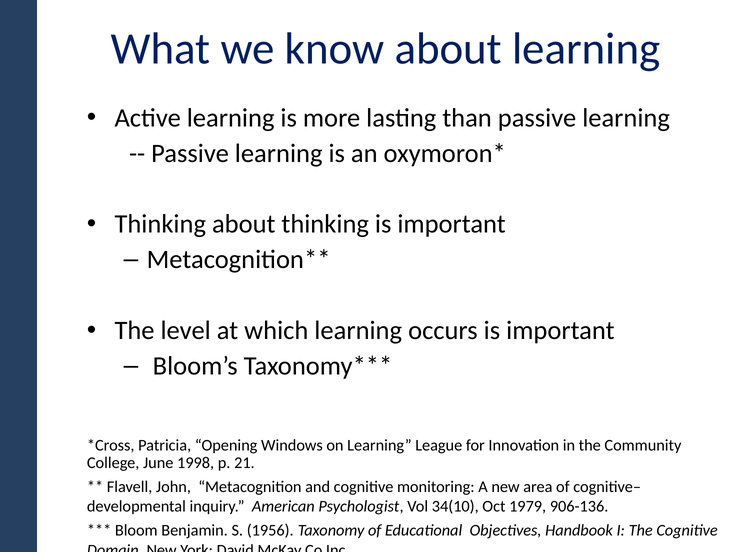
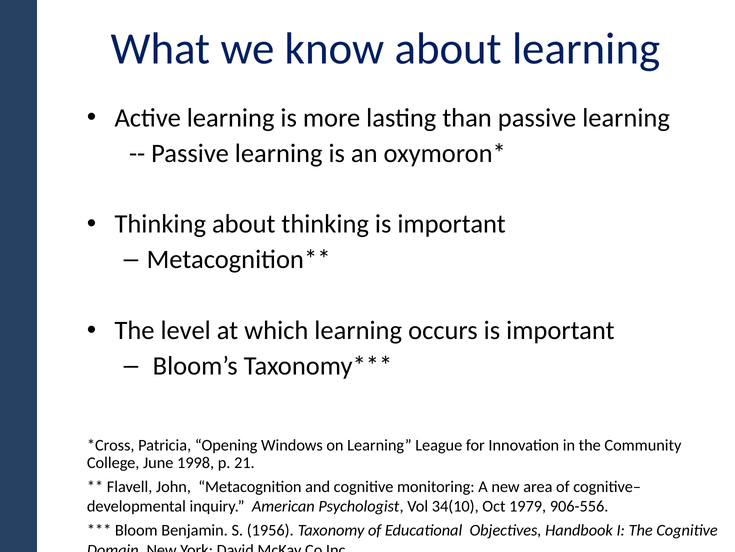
906-136: 906-136 -> 906-556 (579, 506)
